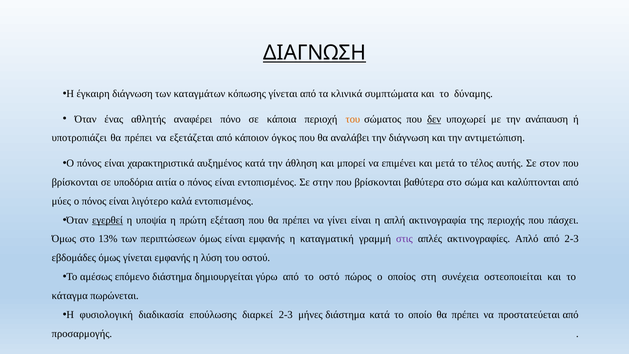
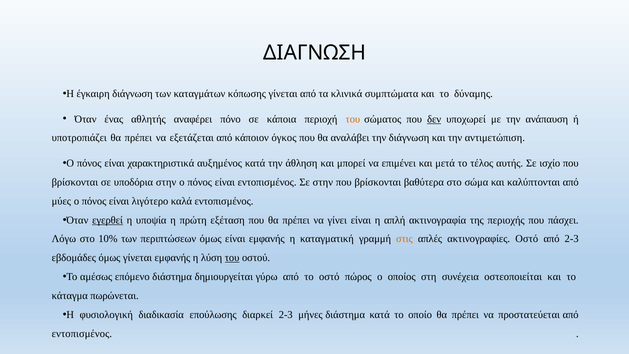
ΔΙΑΓΝΩΣΗ underline: present -> none (314, 53)
στον: στον -> ισχίο (550, 163)
υποδόρια αιτία: αιτία -> στην (166, 182)
Όμως: Όμως -> Λόγω (64, 239)
13%: 13% -> 10% (108, 239)
στις colour: purple -> orange (404, 239)
ακτινογραφίες Απλό: Απλό -> Οστό (527, 239)
του underline: none -> present (232, 258)
προσαρμογής: προσαρμογής -> εντοπισμένος (82, 334)
